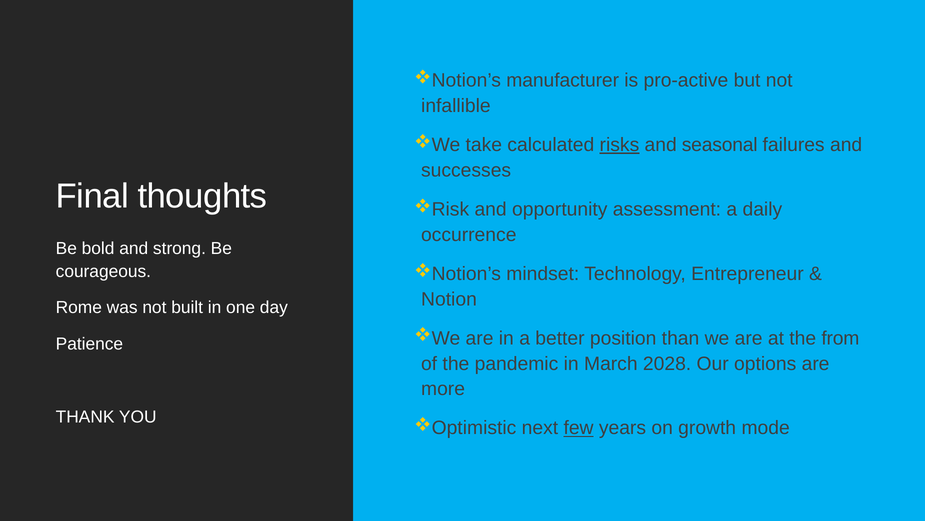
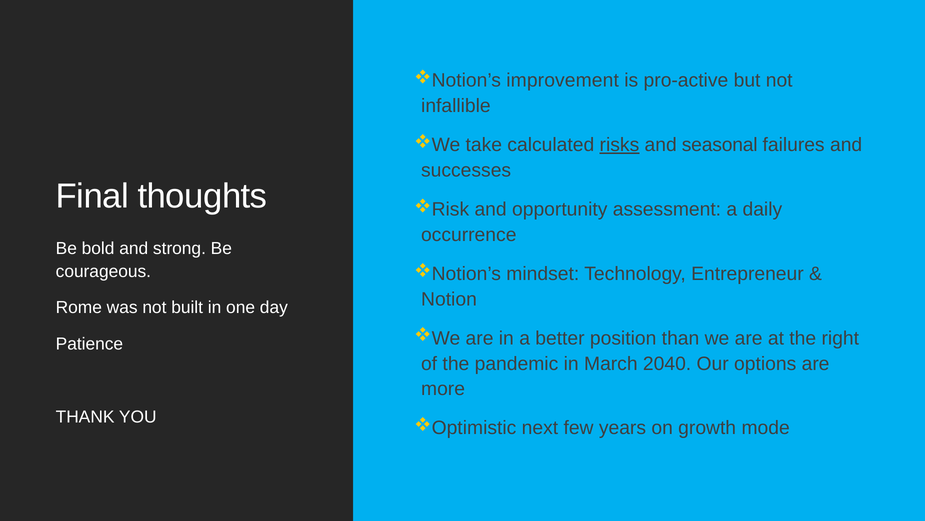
manufacturer: manufacturer -> improvement (563, 80)
from: from -> right (840, 338)
2028: 2028 -> 2040 (667, 363)
few underline: present -> none (579, 428)
